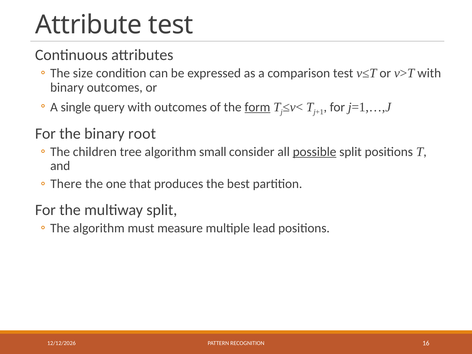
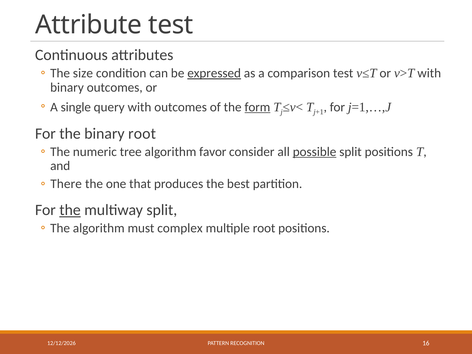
expressed underline: none -> present (214, 73)
children: children -> numeric (95, 152)
small: small -> favor (213, 152)
the underline: none -> present (70, 210)
measure: measure -> complex (180, 228)
multiple lead: lead -> root (264, 228)
